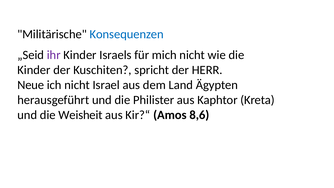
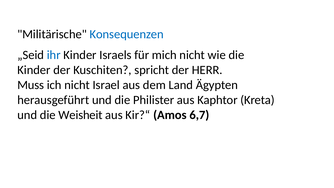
ihr colour: purple -> blue (54, 55)
Neue: Neue -> Muss (31, 85)
8,6: 8,6 -> 6,7 (199, 115)
